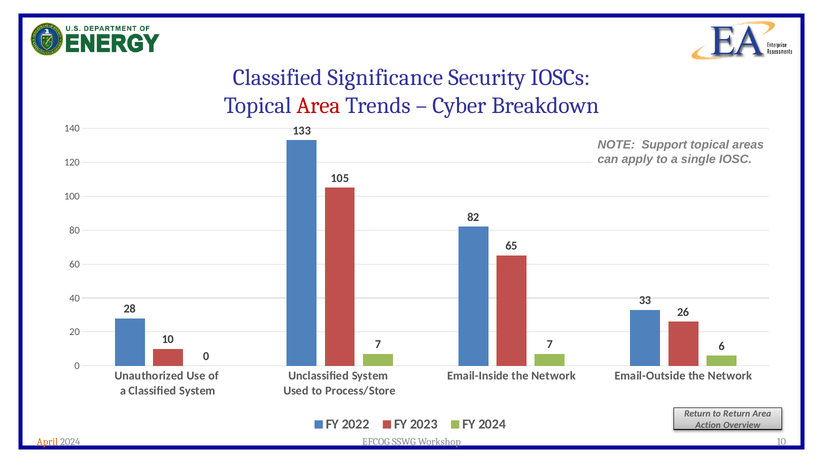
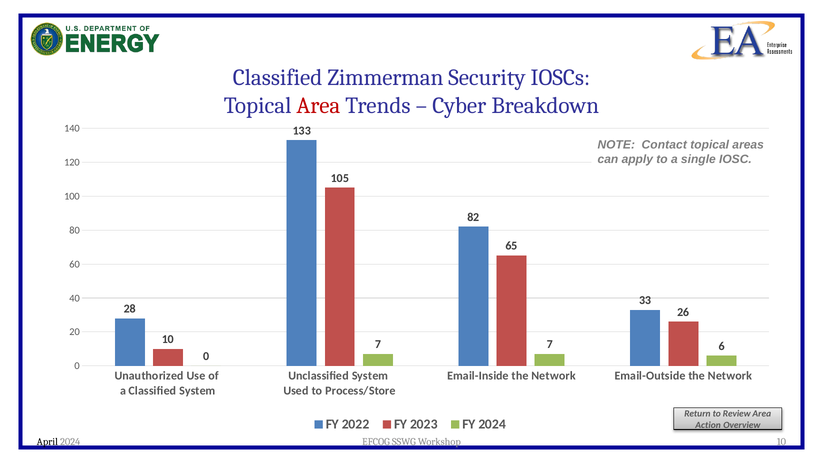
Significance: Significance -> Zimmerman (385, 78)
Support: Support -> Contact (664, 145)
to Return: Return -> Review (737, 414)
April colour: orange -> black (47, 442)
